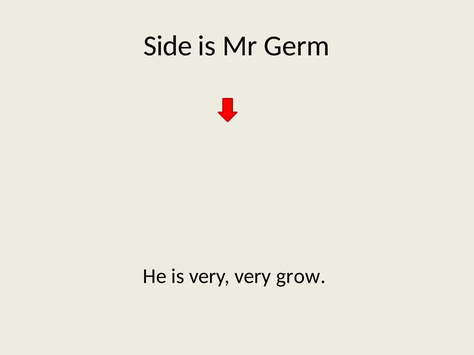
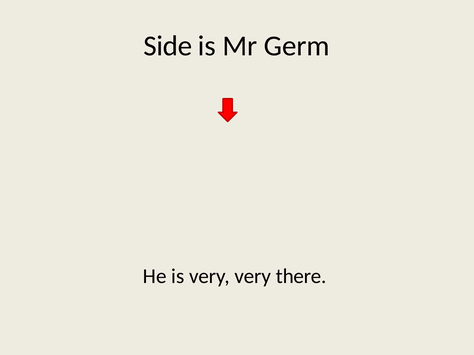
grow: grow -> there (301, 277)
